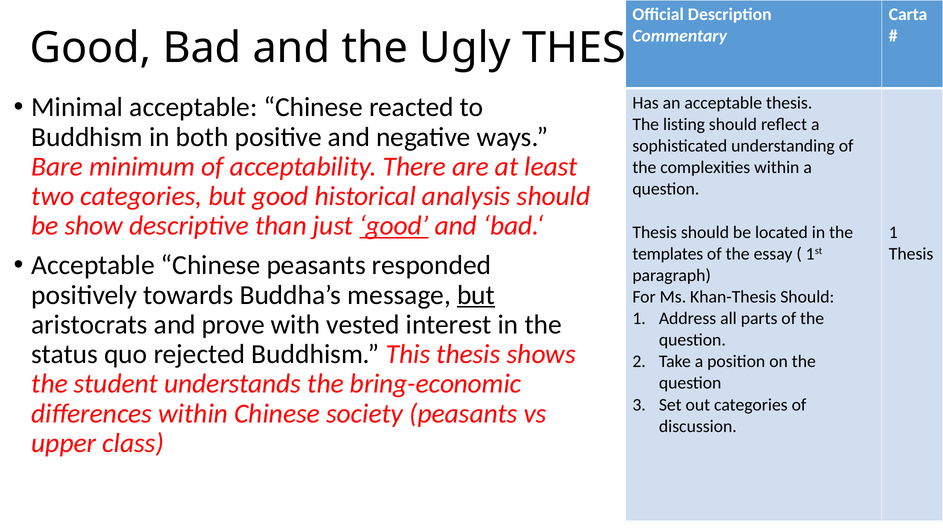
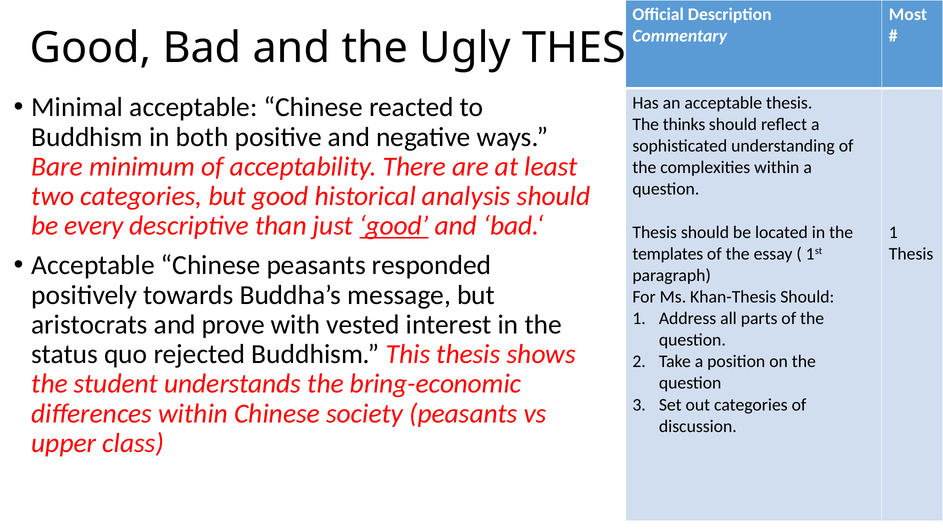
Carta: Carta -> Most (908, 15)
listing: listing -> thinks (684, 125)
show: show -> every (94, 226)
but underline: present -> none (476, 295)
